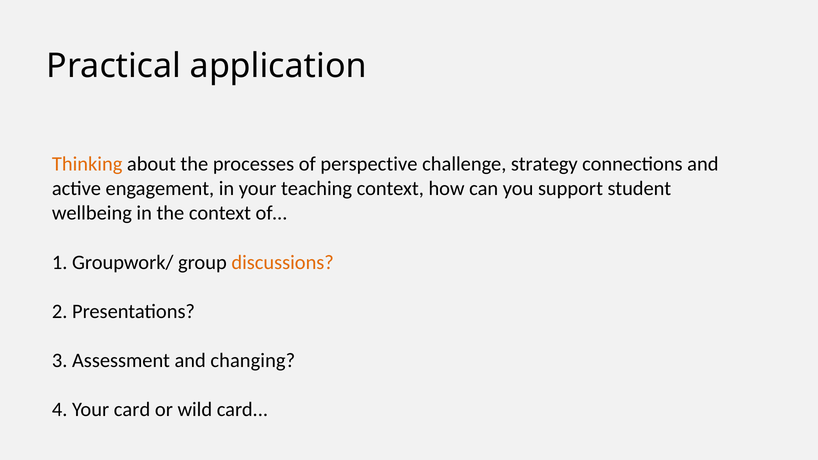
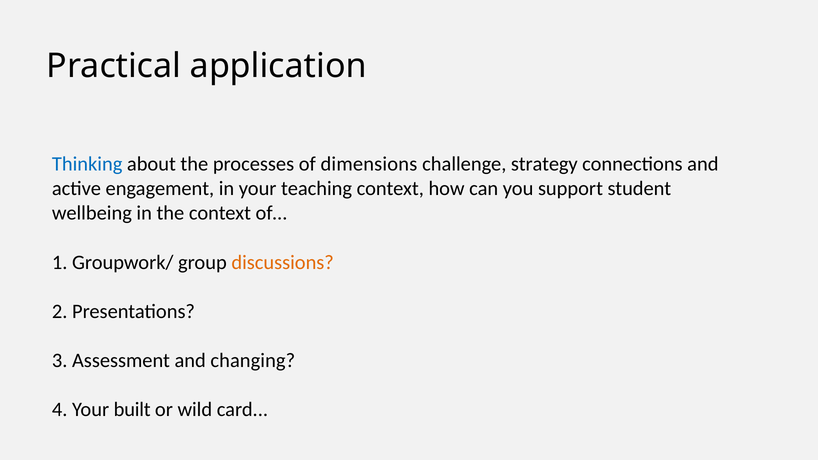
Thinking colour: orange -> blue (87, 164)
perspective: perspective -> dimensions (369, 164)
Your card: card -> built (132, 410)
